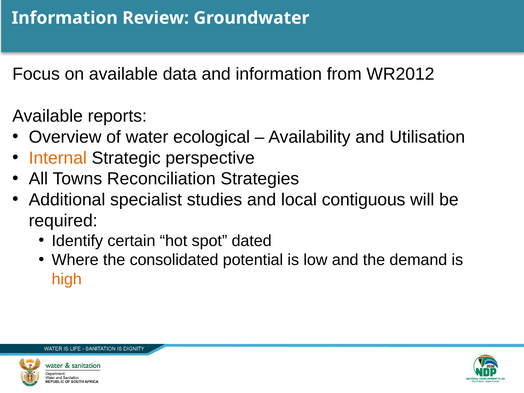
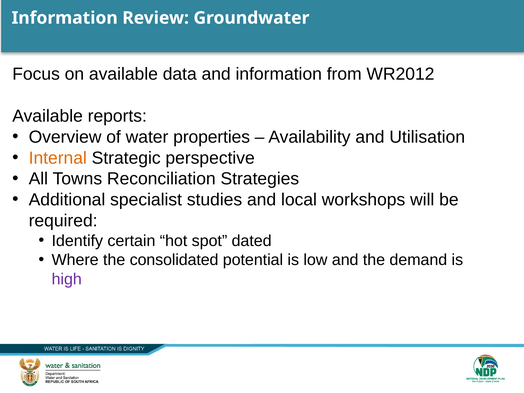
ecological: ecological -> properties (212, 137)
contiguous: contiguous -> workshops (364, 200)
high colour: orange -> purple (67, 279)
